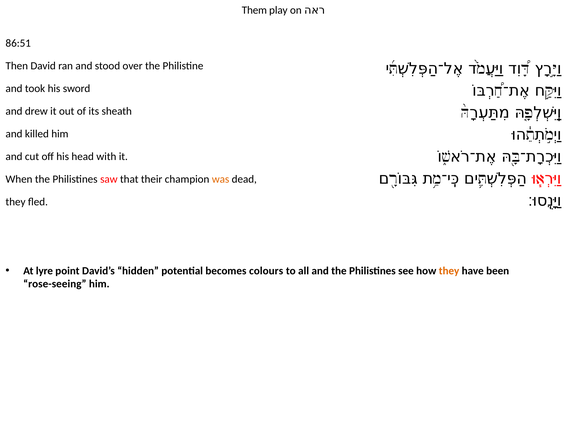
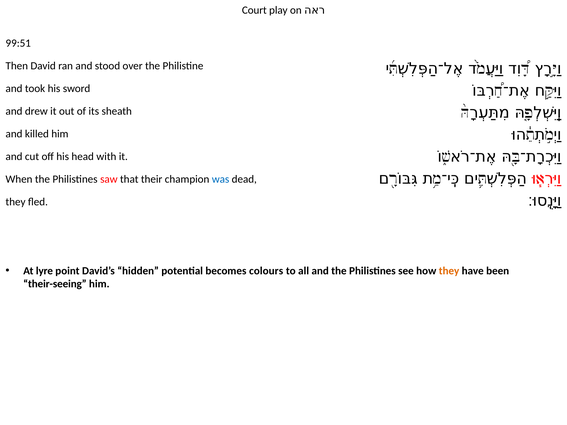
Them: Them -> Court (254, 10)
86:51: 86:51 -> 99:51 (18, 43)
was colour: orange -> blue (221, 179)
rose-seeing: rose-seeing -> their-seeing (55, 284)
